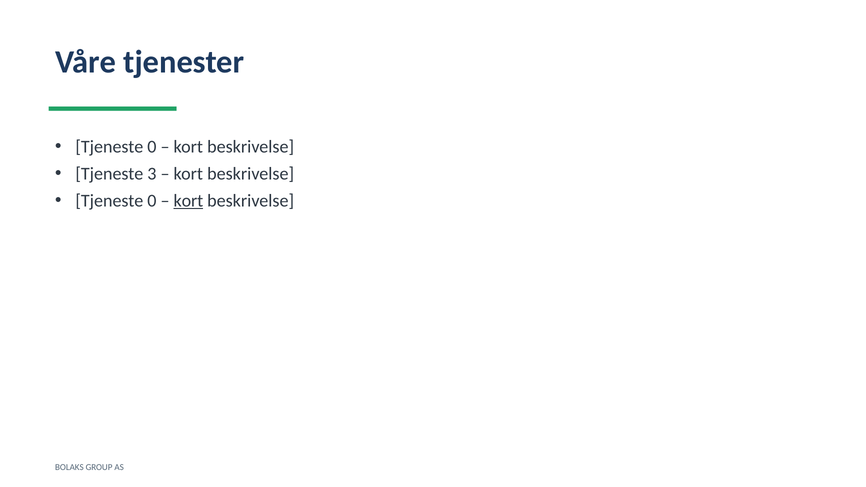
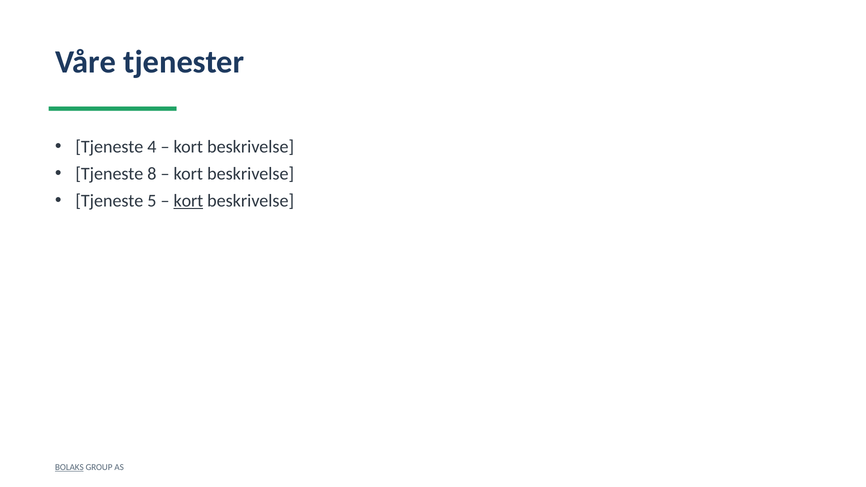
0: 0 -> 4 (152, 147)
3: 3 -> 8 (152, 174)
0: 0 -> 5 (152, 201)
BOLAKS underline: none -> present (69, 467)
